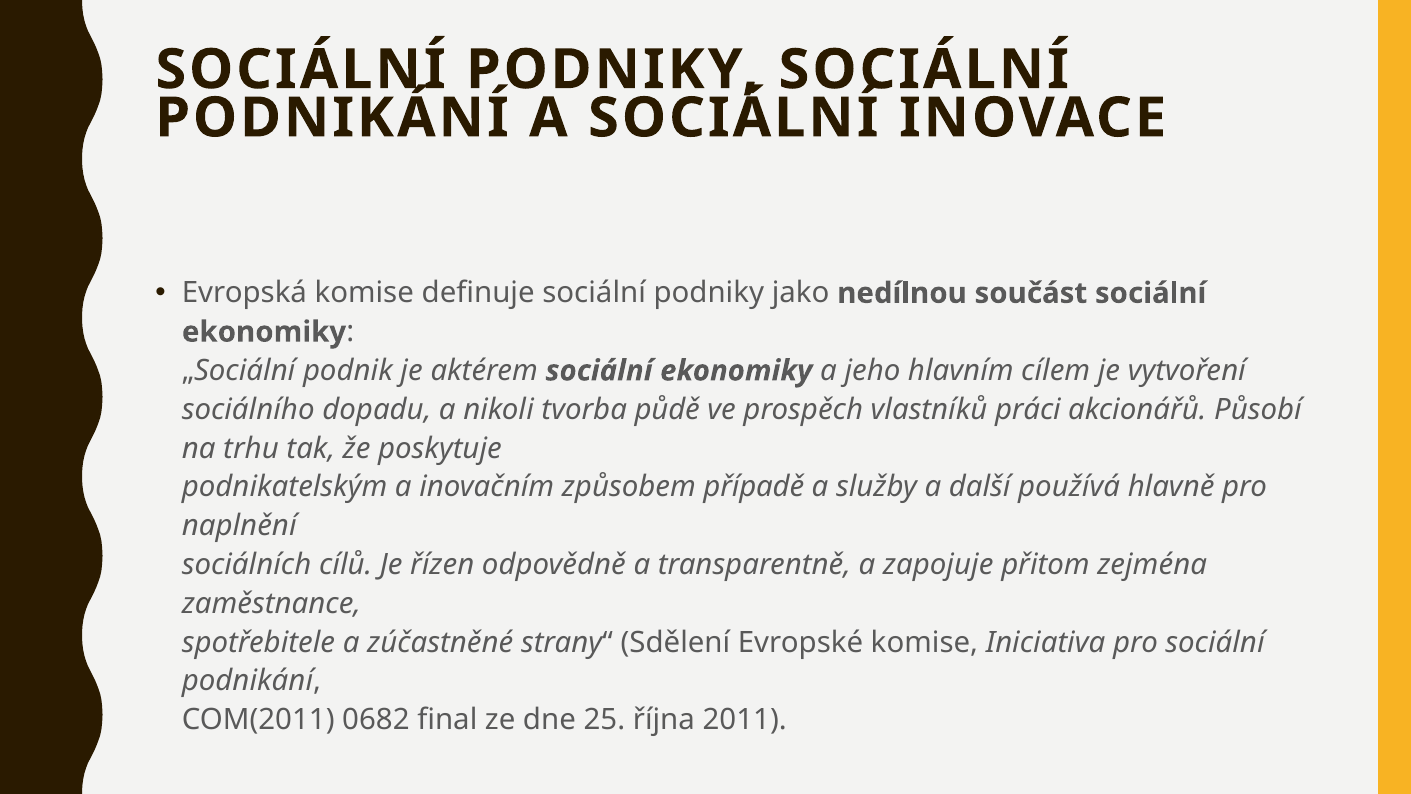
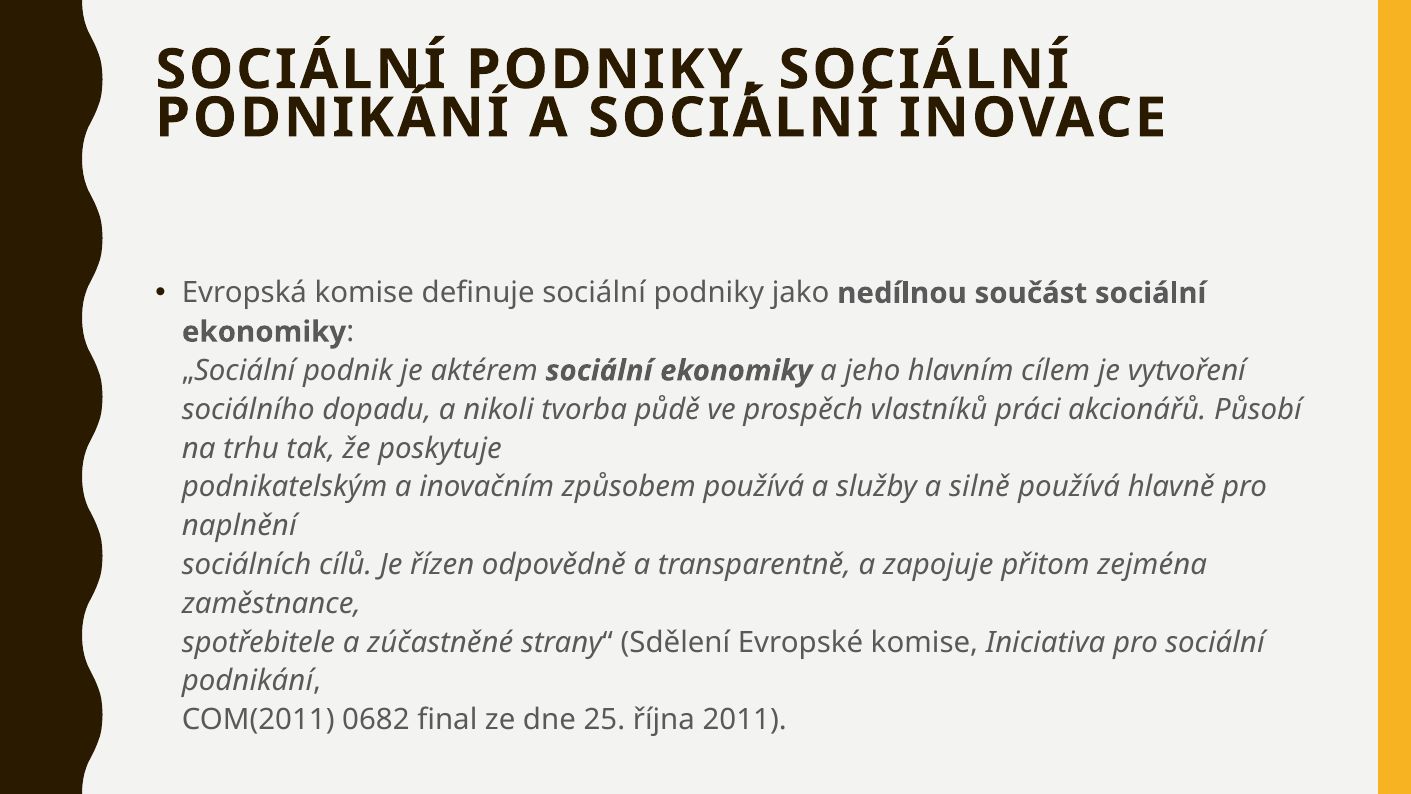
způsobem případě: případě -> používá (754, 487)
další: další -> silně (980, 487)
